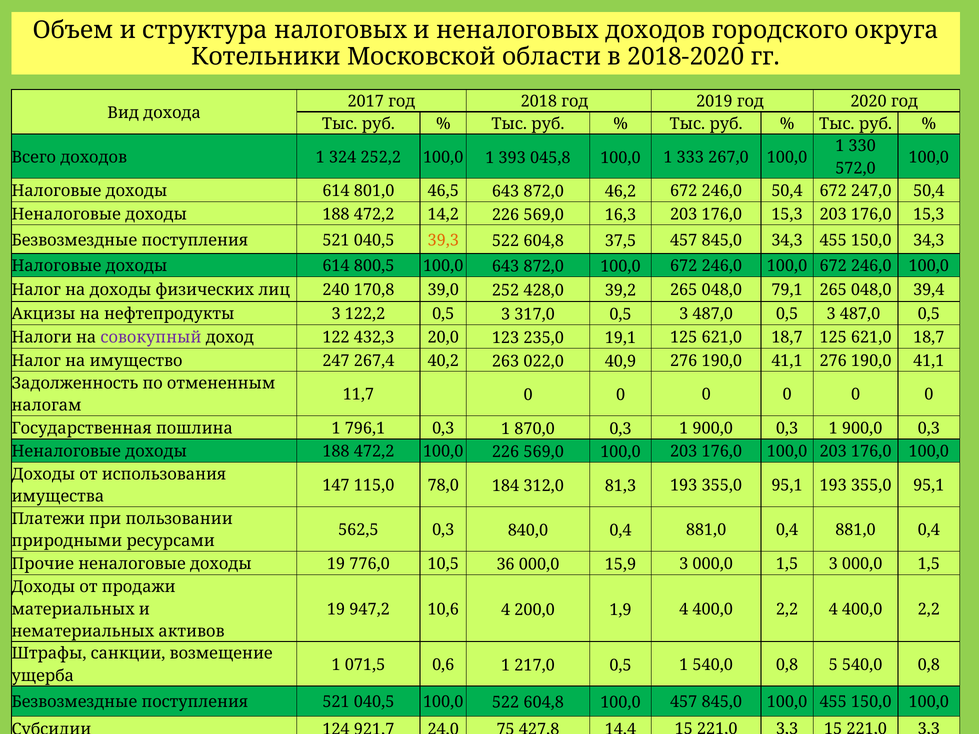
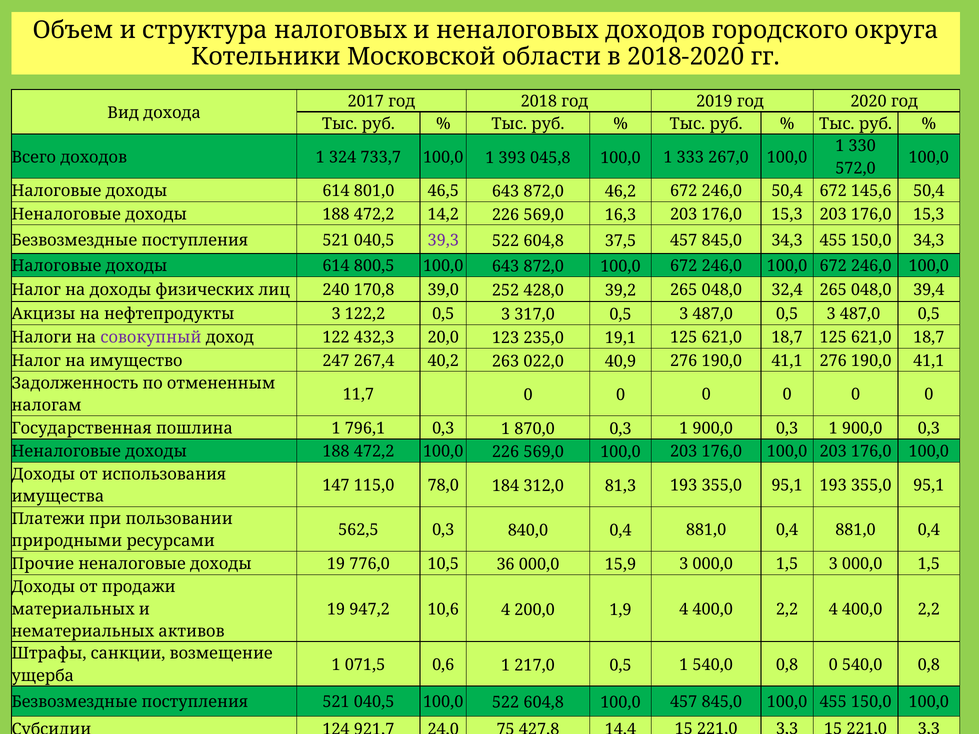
252,2: 252,2 -> 733,7 (381, 157)
247,0: 247,0 -> 145,6 (871, 191)
39,3 colour: orange -> purple (443, 240)
79,1: 79,1 -> 32,4 (787, 290)
0,8 5: 5 -> 0 (833, 665)
